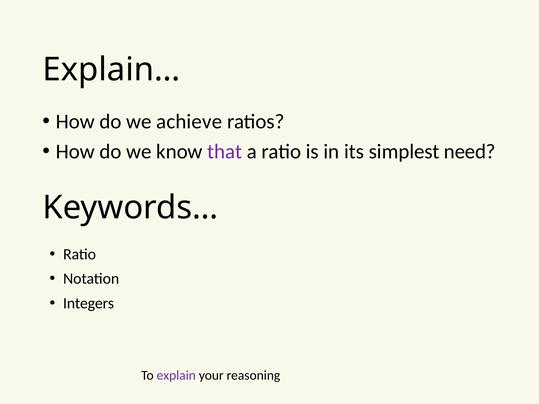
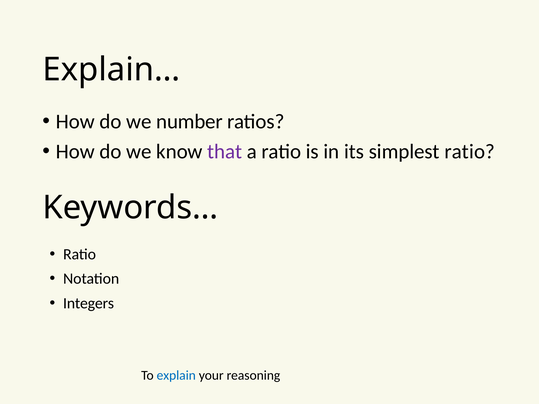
achieve: achieve -> number (189, 122)
simplest need: need -> ratio (470, 152)
explain colour: purple -> blue (176, 376)
